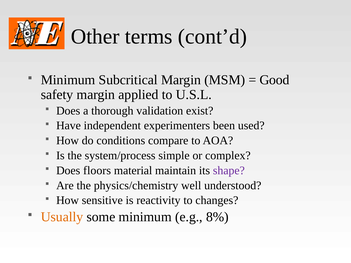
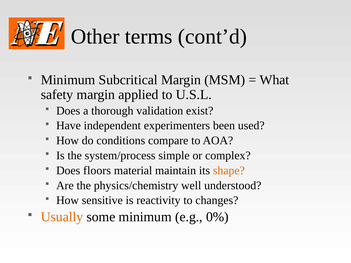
Good: Good -> What (274, 80)
shape colour: purple -> orange (229, 171)
8%: 8% -> 0% (217, 217)
